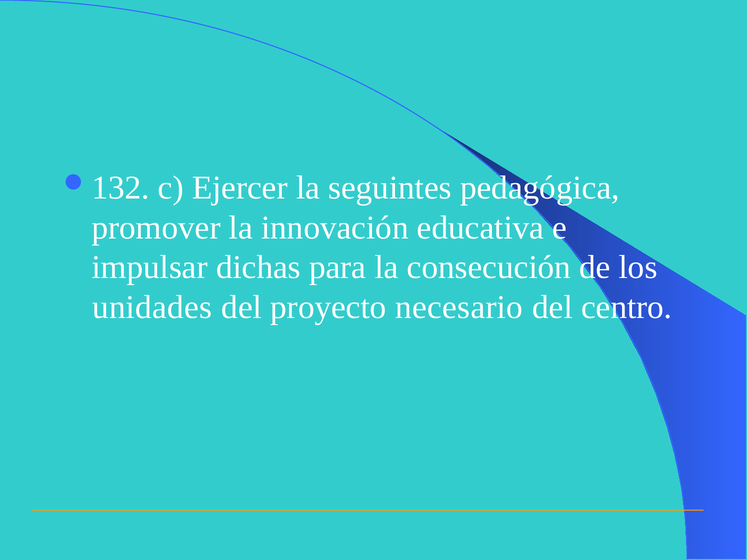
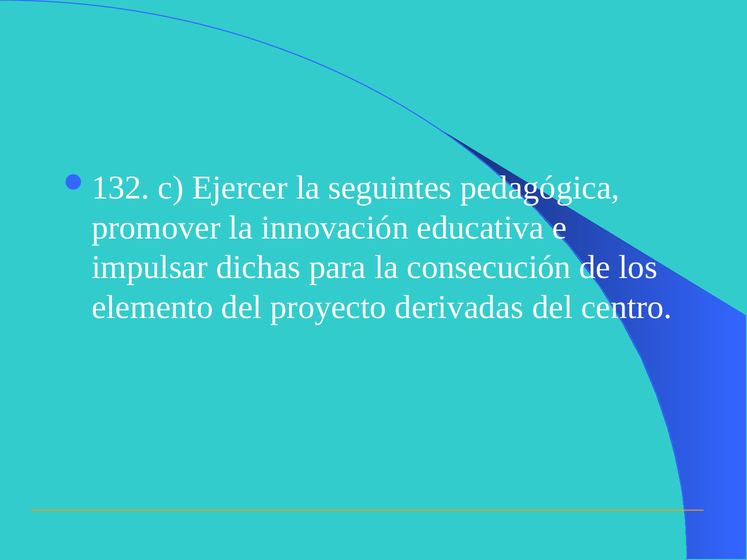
unidades: unidades -> elemento (152, 307)
necesario: necesario -> derivadas (459, 307)
